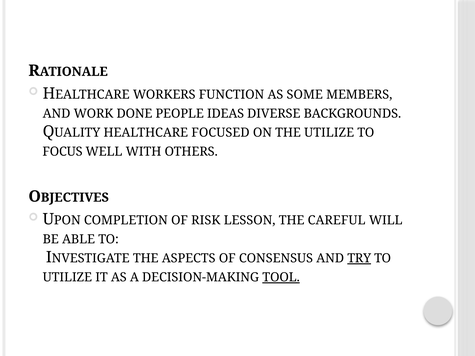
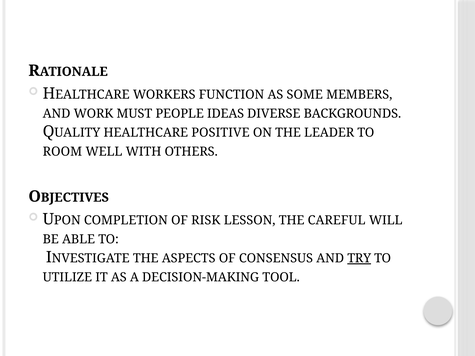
DONE: DONE -> MUST (134, 114)
FOCUSED: FOCUSED -> POSITIVE (220, 133)
THE UTILIZE: UTILIZE -> LEADER (329, 133)
FOCUS: FOCUS -> ROOM (62, 152)
TOOL underline: present -> none (281, 278)
